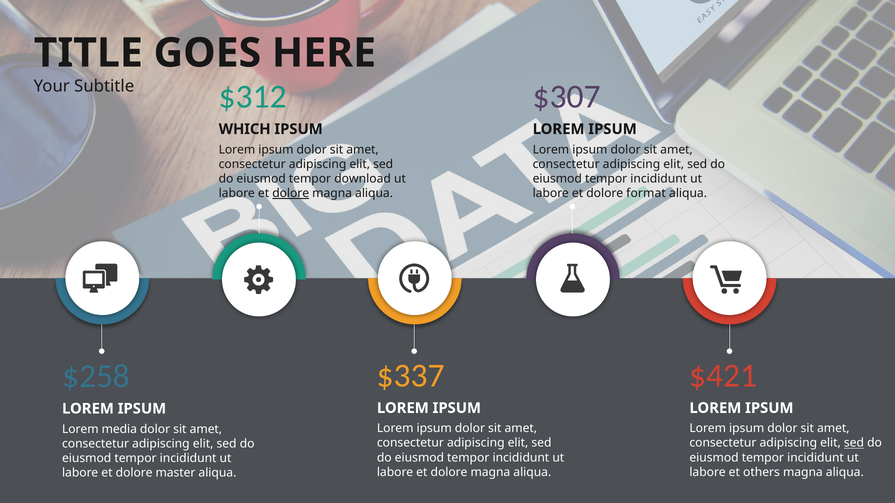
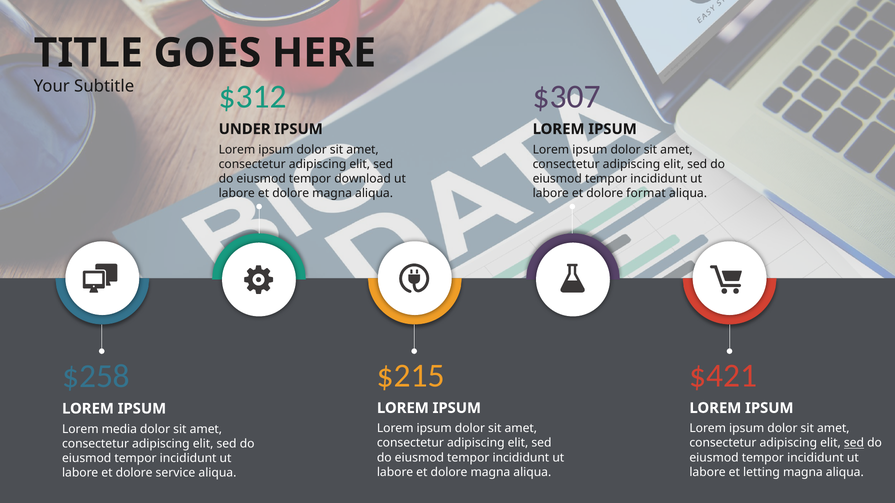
WHICH: WHICH -> UNDER (245, 129)
dolore underline: present -> none (291, 193)
$337: $337 -> $215 (411, 376)
others: others -> letting (761, 473)
master: master -> service (175, 473)
